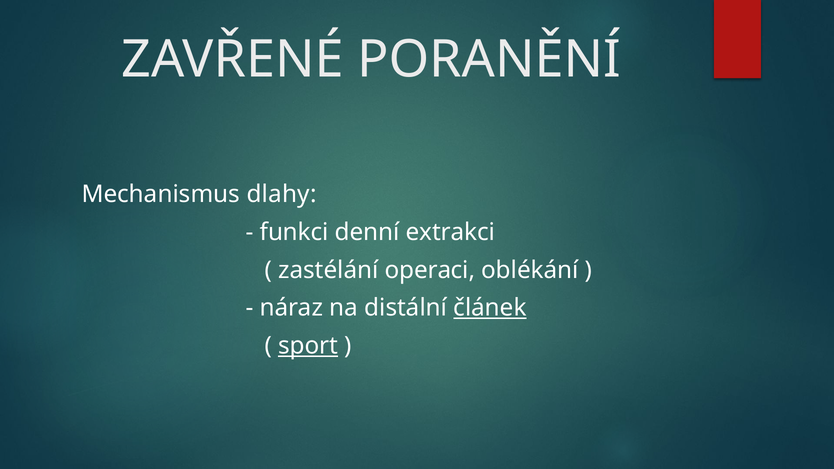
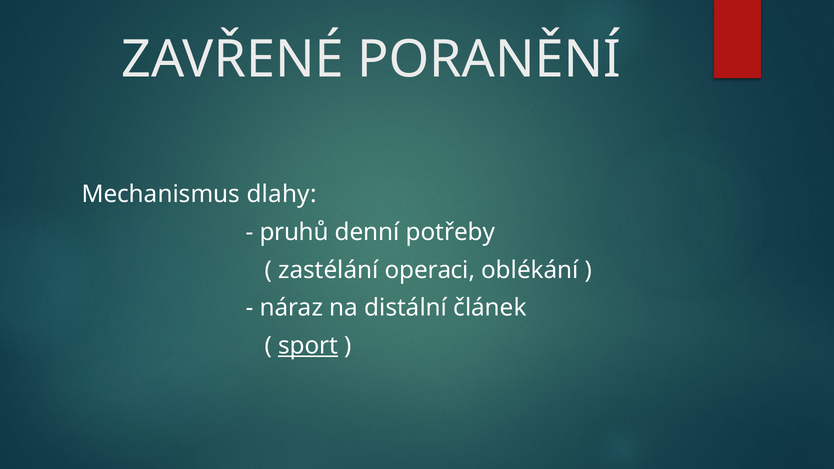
funkci: funkci -> pruhů (294, 232)
extrakci: extrakci -> potřeby (451, 232)
článek underline: present -> none (490, 308)
